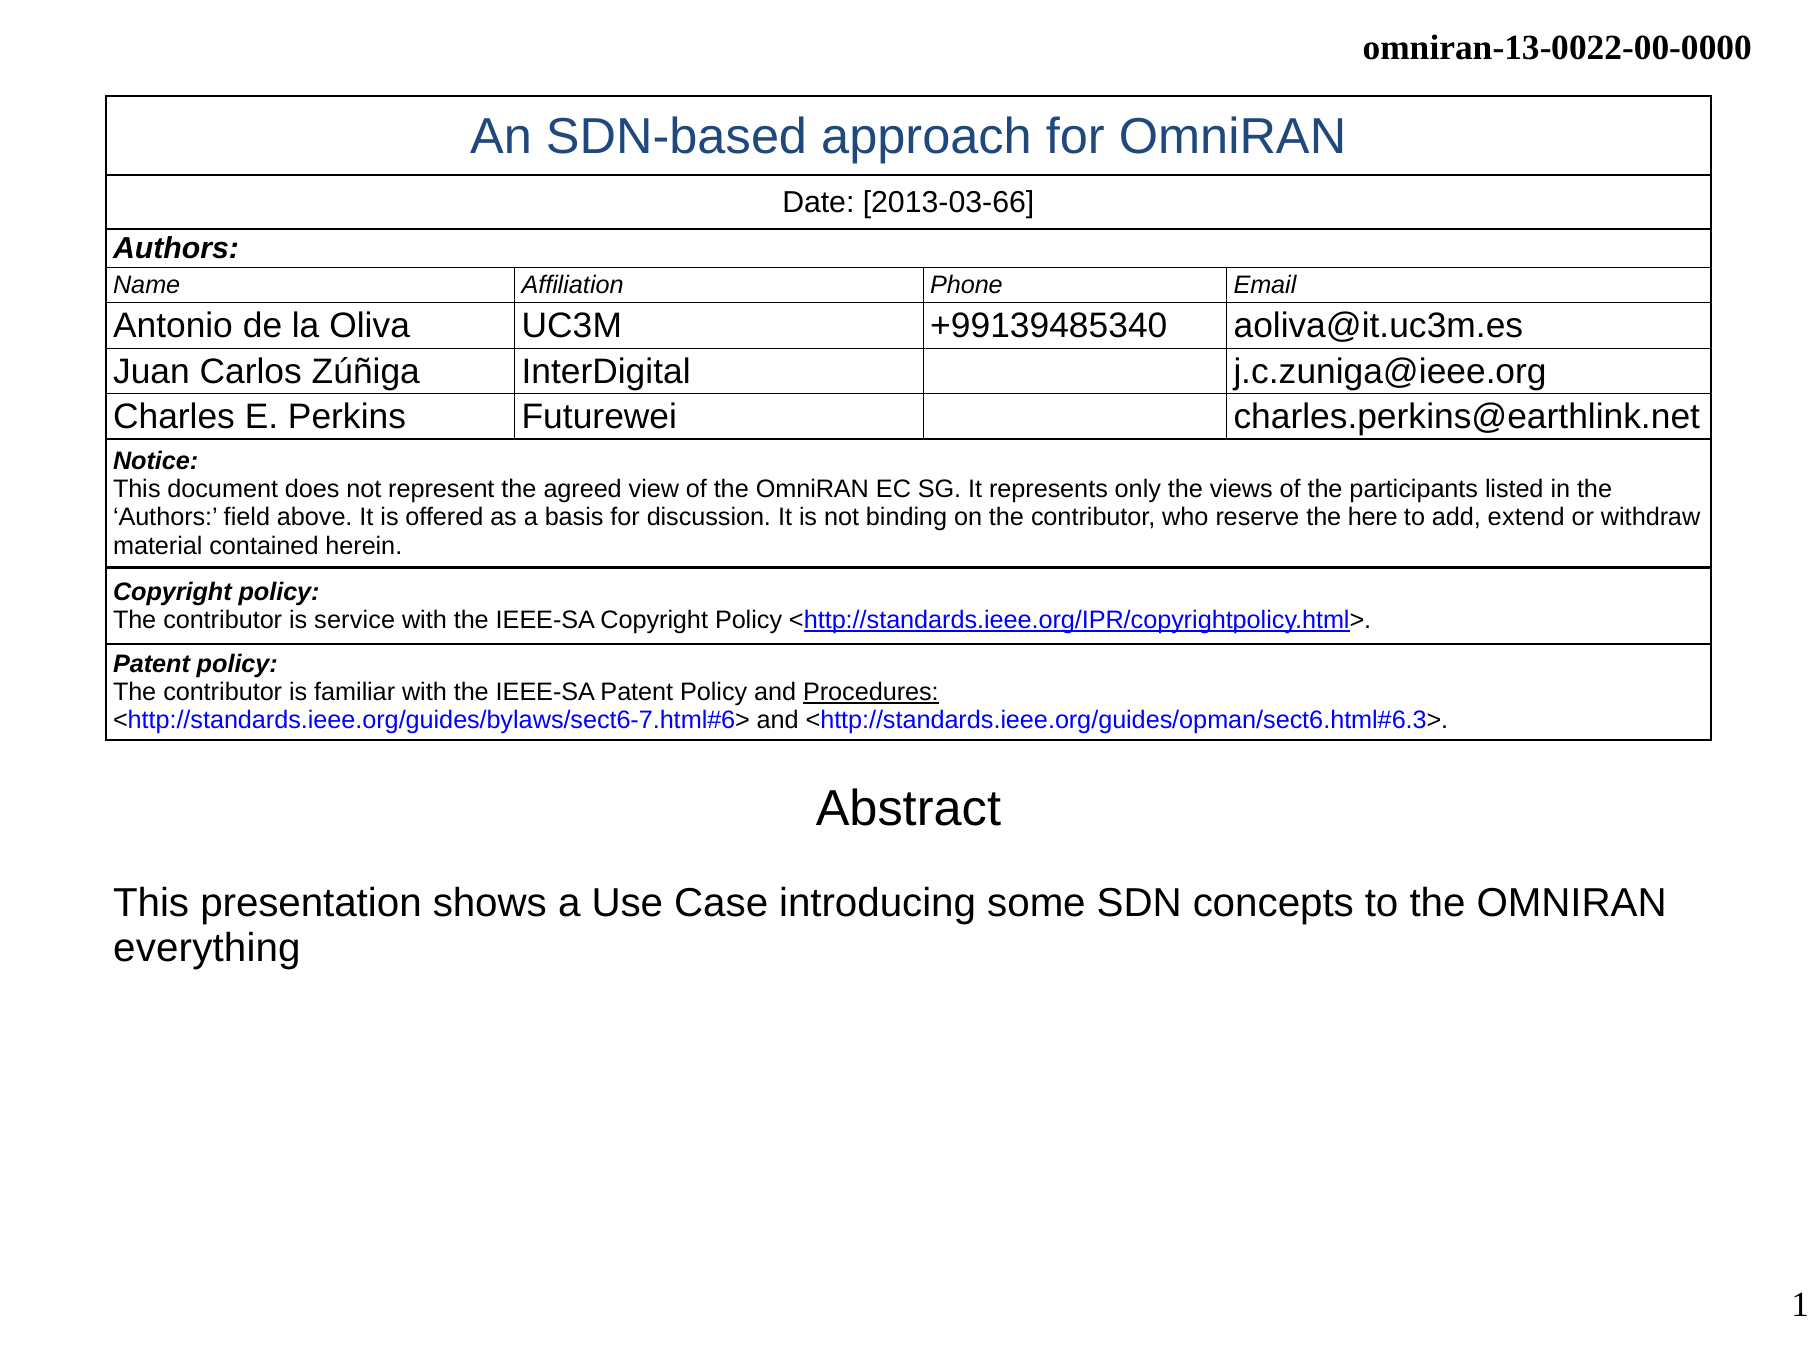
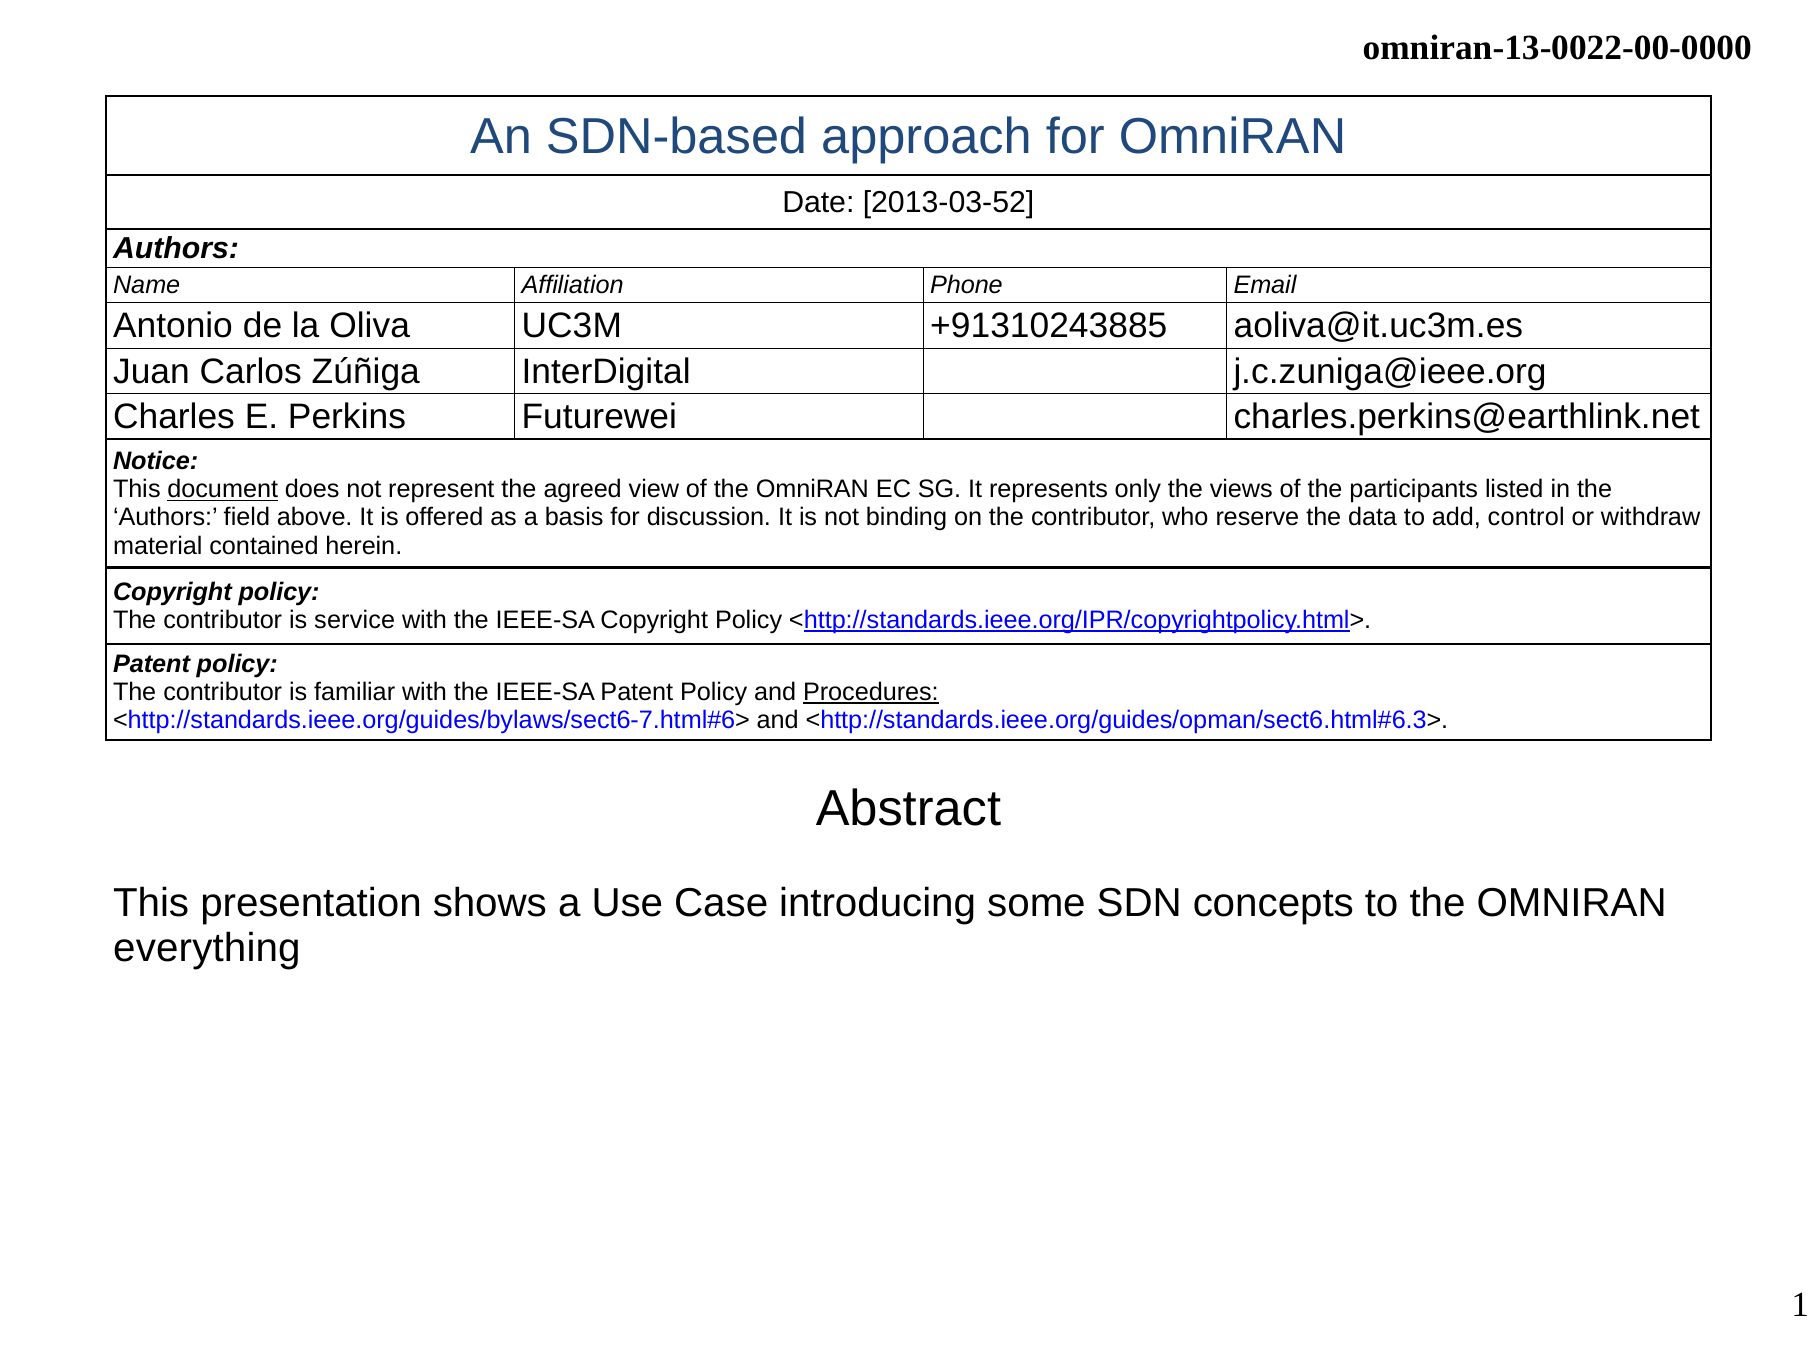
2013-03-66: 2013-03-66 -> 2013-03-52 (949, 203)
+99139485340: +99139485340 -> +91310243885 (1049, 326)
document underline: none -> present (223, 489)
here: here -> data (1373, 518)
extend: extend -> control (1526, 518)
